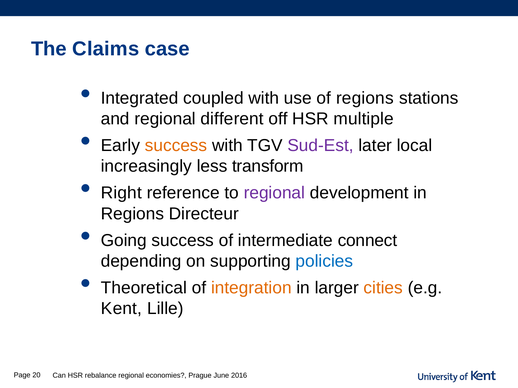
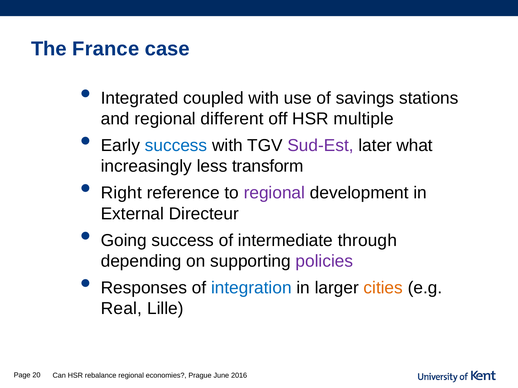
Claims: Claims -> France (106, 49)
of regions: regions -> savings (365, 98)
success colour: orange -> blue (176, 146)
local: local -> what (415, 146)
Regions: Regions -> External (132, 214)
connect: connect -> through (367, 241)
policies colour: blue -> purple (324, 261)
Theoretical: Theoretical -> Responses (144, 288)
integration colour: orange -> blue (251, 288)
Kent: Kent -> Real (121, 309)
